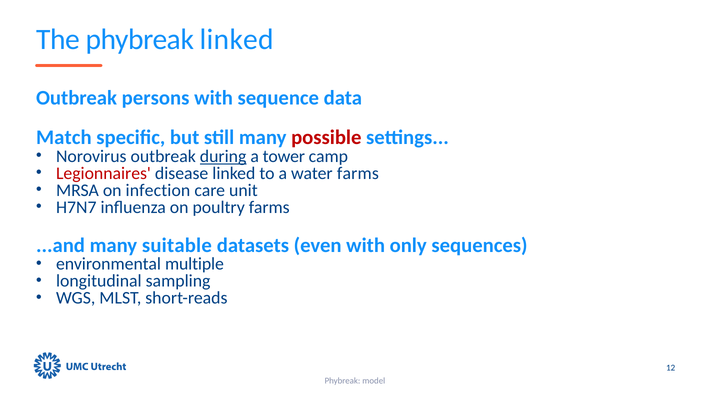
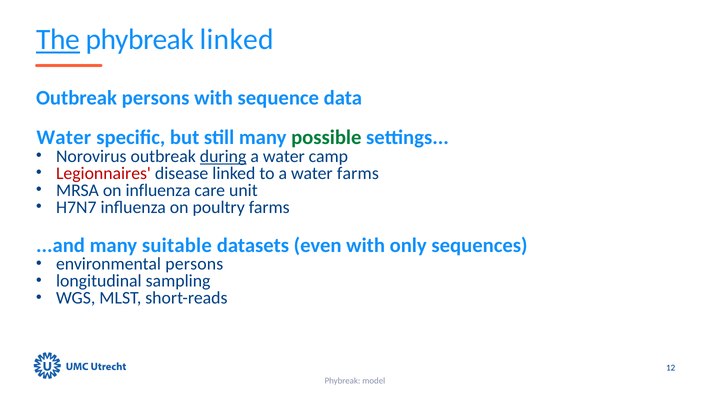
The underline: none -> present (58, 40)
Match: Match -> Water (64, 138)
possible colour: red -> green (326, 138)
tower: tower -> water (284, 156)
on infection: infection -> influenza (158, 190)
environmental multiple: multiple -> persons (194, 264)
